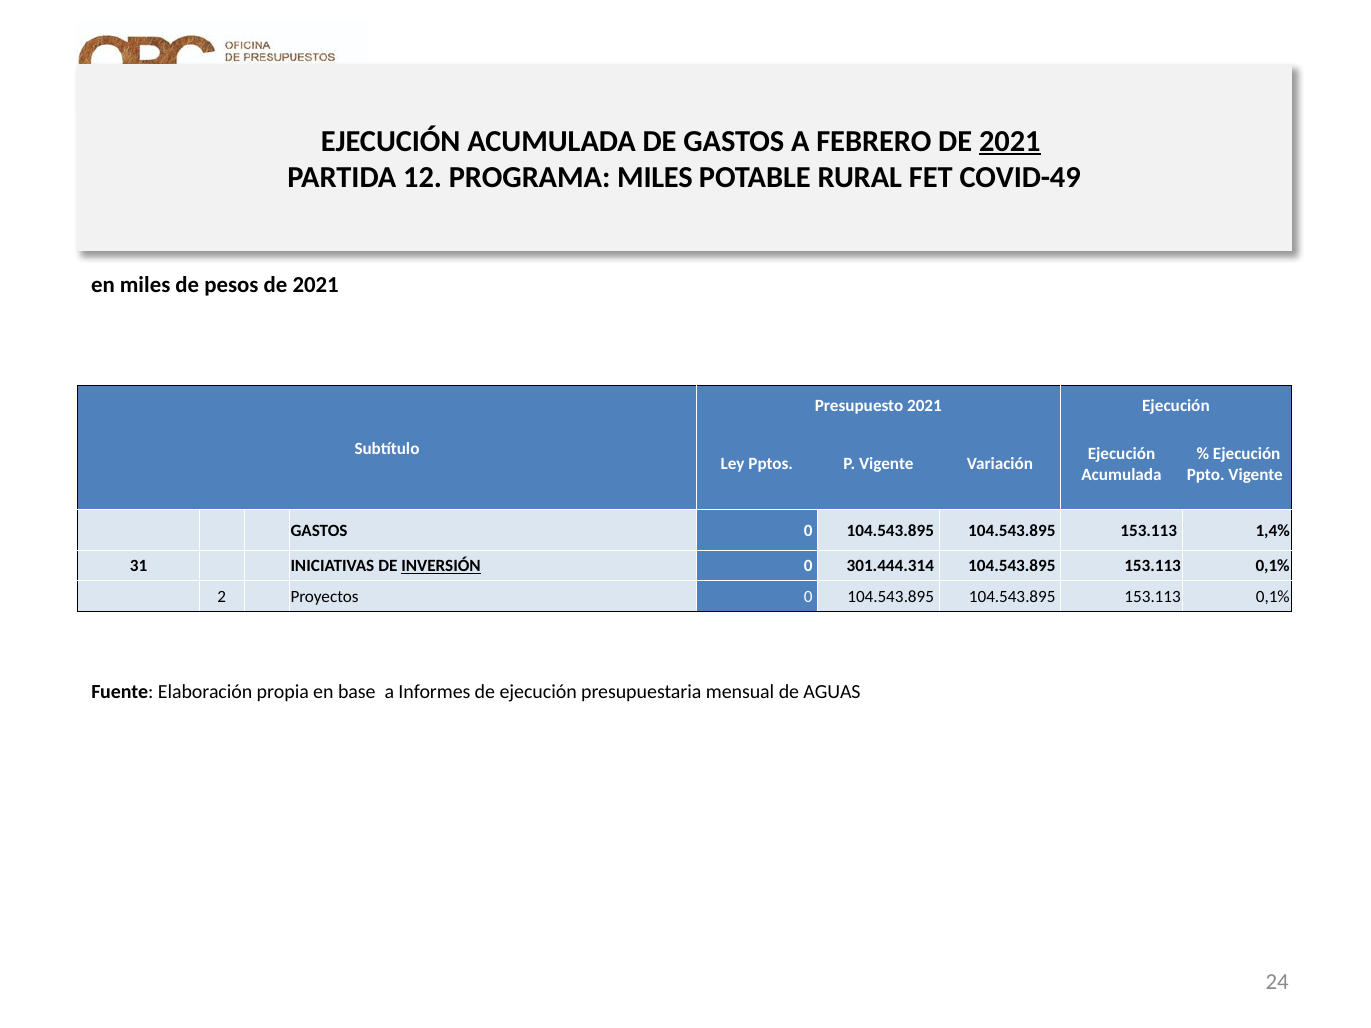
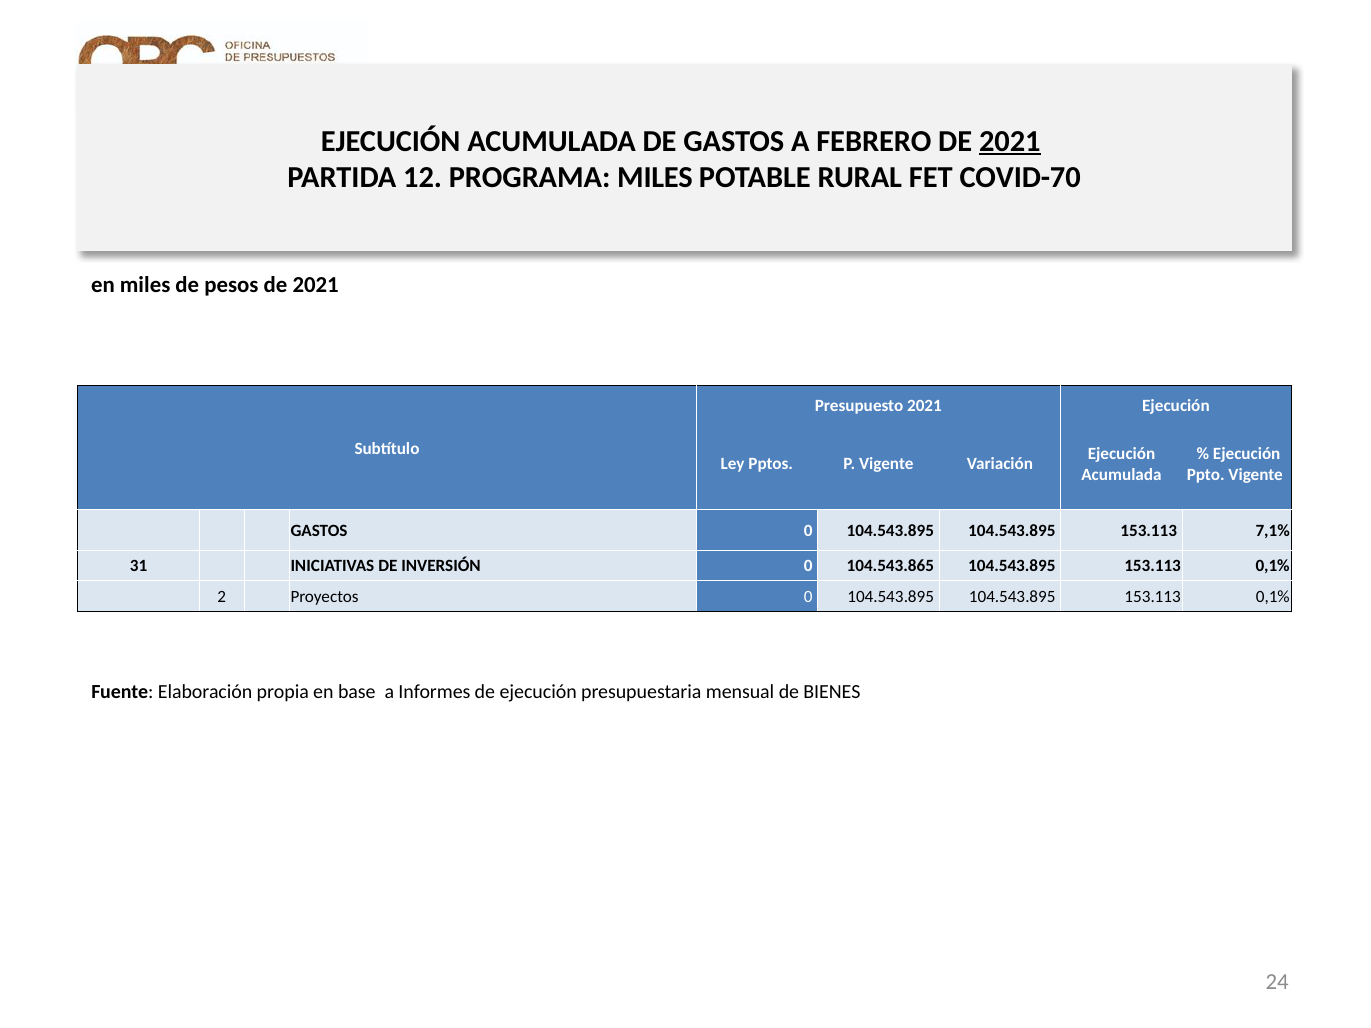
COVID-49: COVID-49 -> COVID-70 (1020, 178)
1,4%: 1,4% -> 7,1% (1273, 531)
INVERSIÓN underline: present -> none (441, 566)
301.444.314: 301.444.314 -> 104.543.865 (890, 566)
AGUAS: AGUAS -> BIENES (832, 692)
